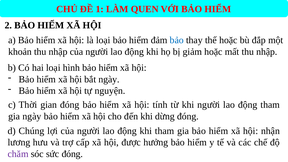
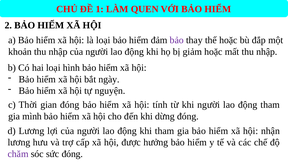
bảo colour: blue -> purple (177, 40)
gia ngày: ngày -> mình (32, 116)
d Chúng: Chúng -> Lương (32, 131)
